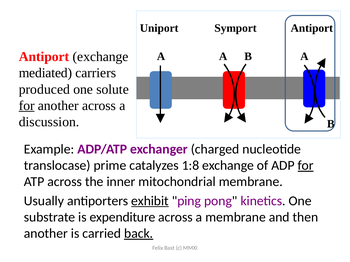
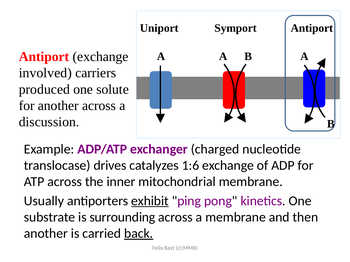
mediated: mediated -> involved (45, 73)
for underline: present -> none (27, 106)
prime: prime -> drives (110, 166)
1:8: 1:8 -> 1:6 (190, 166)
for underline: present -> none (306, 166)
expenditure: expenditure -> surrounding (122, 218)
